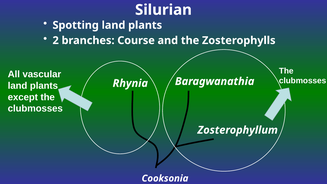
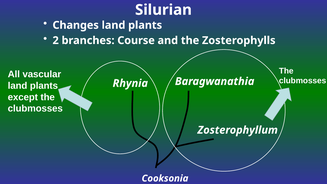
Spotting: Spotting -> Changes (76, 25)
